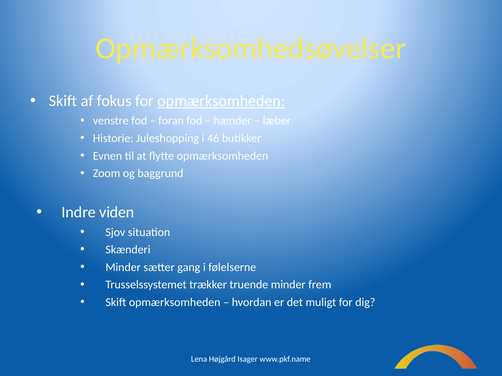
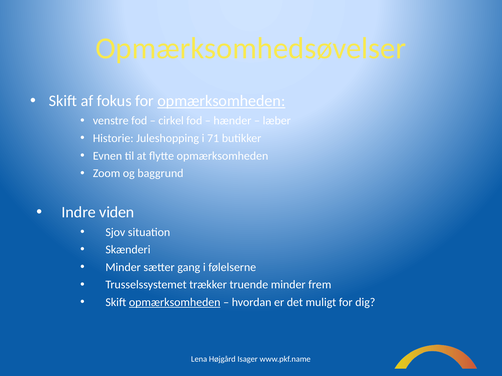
foran: foran -> cirkel (171, 121)
46: 46 -> 71 (213, 138)
opmærksomheden underline: none -> present (175, 303)
